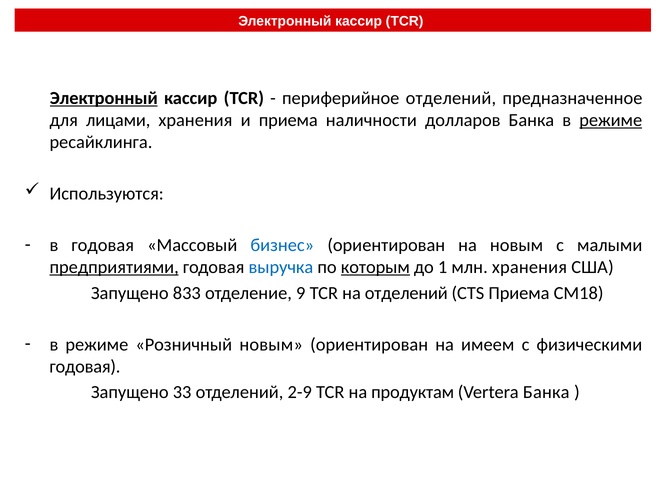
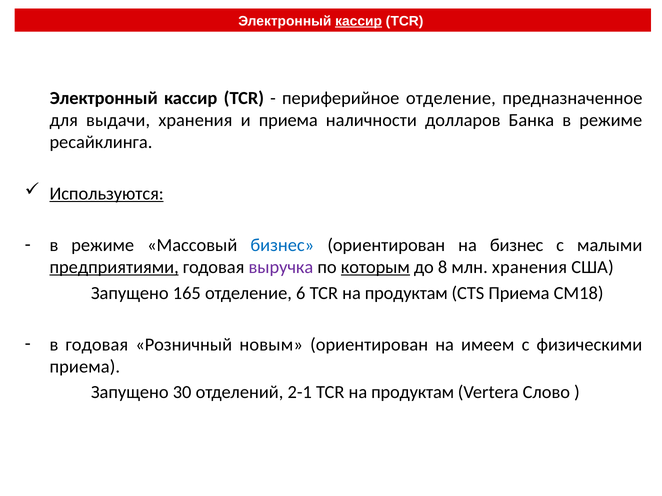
кассир underline: none -> present (359, 21)
Электронный underline: present -> none (104, 98)
периферийное отделений: отделений -> отделение (451, 98)
лицами: лицами -> выдачи (118, 120)
режиме underline: present -> none (611, 120)
Используются underline: none -> present (107, 194)
годовая: годовая -> режиме (103, 245)
на новым: новым -> бизнес (517, 245)
выручка colour: blue -> purple (281, 268)
1: 1 -> 8 (443, 268)
833: 833 -> 165 (187, 293)
9: 9 -> 6 (301, 293)
отделений: отделений -> продуктам (406, 293)
режиме: режиме -> годовая (97, 345)
годовая: годовая -> приема (85, 367)
33: 33 -> 30 (182, 393)
2-9: 2-9 -> 2-1 (300, 393)
Vertera Банка: Банка -> Слово (546, 393)
